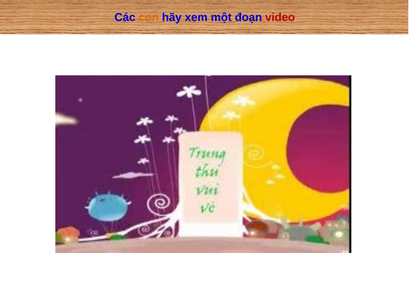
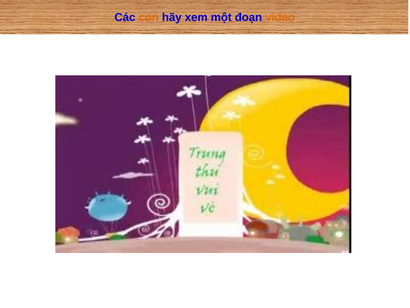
video colour: red -> orange (280, 18)
